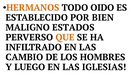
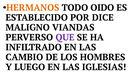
BIEN: BIEN -> DICE (103, 18)
ESTADOS: ESTADOS -> VIANDAS (73, 27)
QUE colour: orange -> purple (65, 37)
